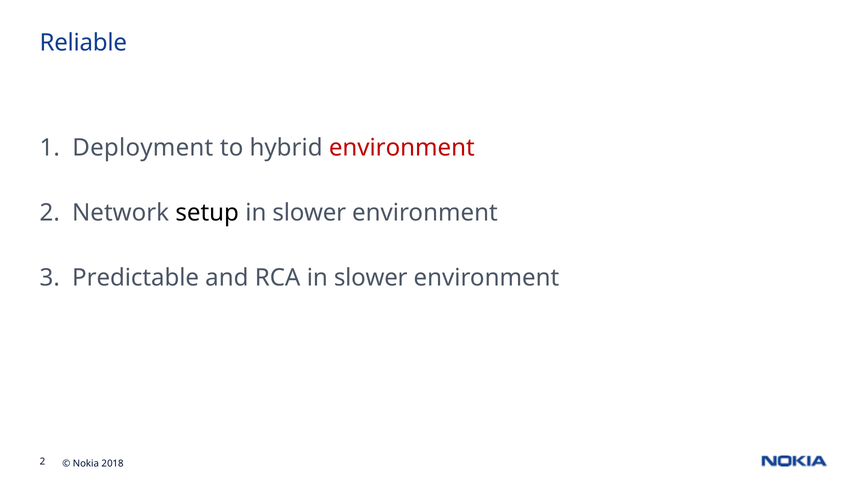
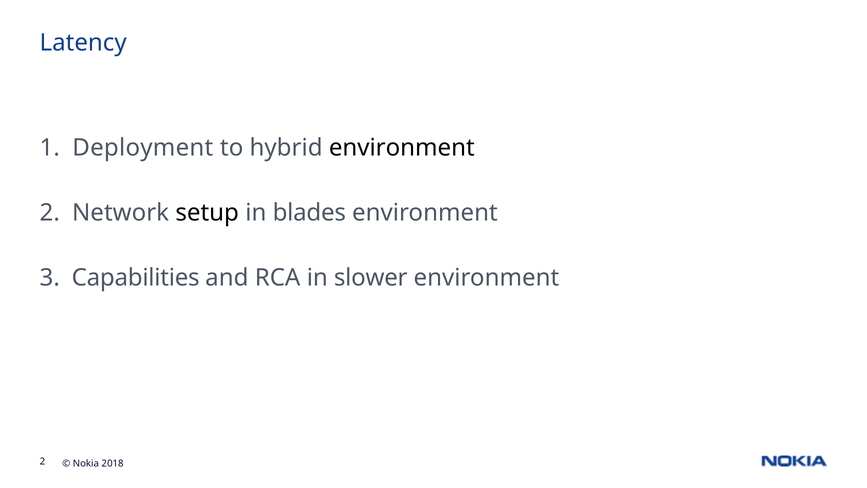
Reliable: Reliable -> Latency (83, 43)
environment colour: red -> black (402, 147)
slower: slower -> blades (309, 213)
Predictable: Predictable -> Capabilities (136, 278)
